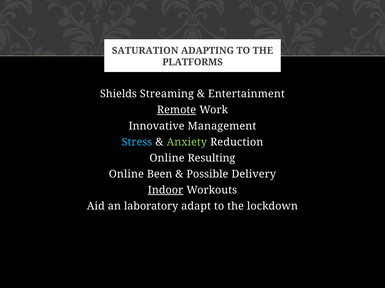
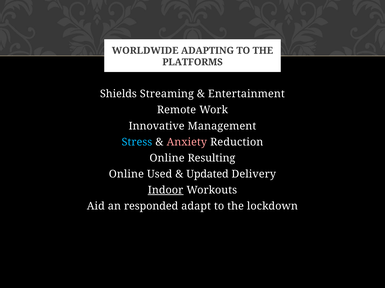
SATURATION: SATURATION -> WORLDWIDE (145, 51)
Remote underline: present -> none (177, 110)
Anxiety colour: light green -> pink (187, 142)
Been: Been -> Used (160, 175)
Possible: Possible -> Updated (208, 175)
laboratory: laboratory -> responded (151, 207)
